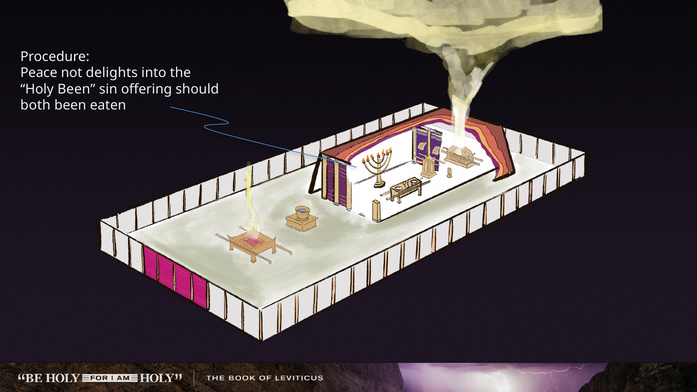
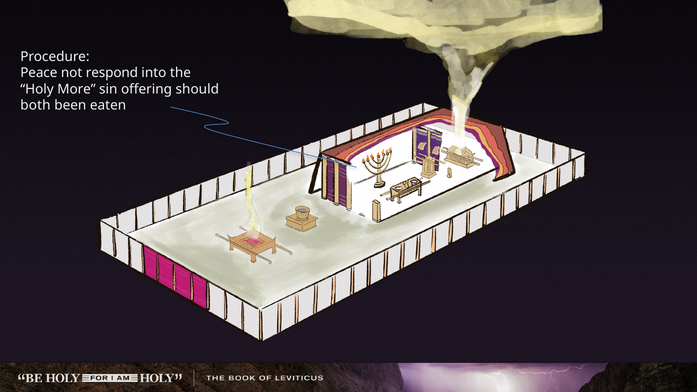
delights: delights -> respond (112, 73)
Holy Been: Been -> More (76, 89)
